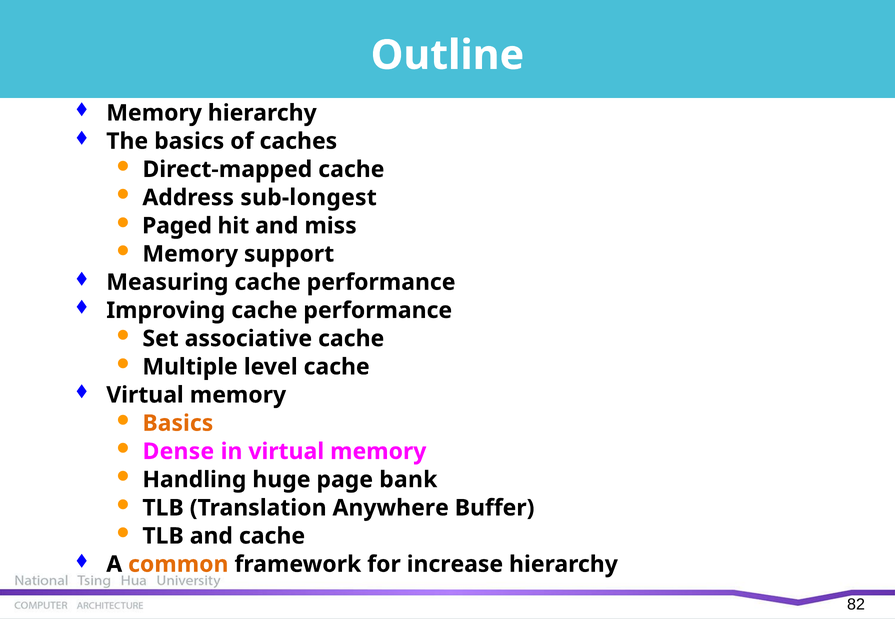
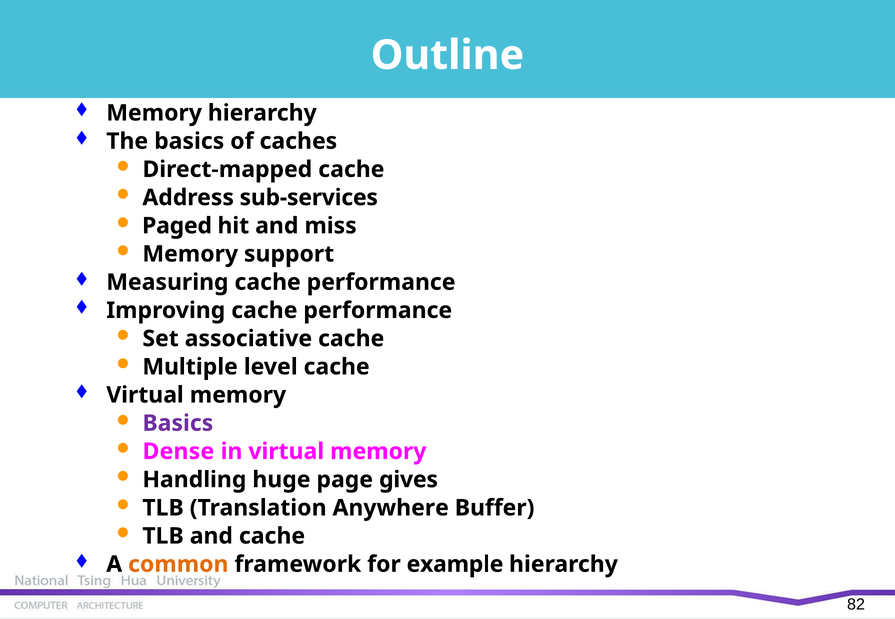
sub-longest: sub-longest -> sub-services (309, 198)
Basics colour: orange -> purple (178, 424)
bank: bank -> gives (409, 480)
increase: increase -> example (455, 565)
